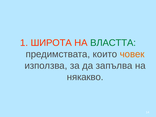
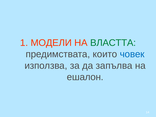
ШИРОТА: ШИРОТА -> МОДЕЛИ (51, 43)
човек colour: orange -> blue (132, 54)
някакво: някакво -> ешалон (85, 77)
